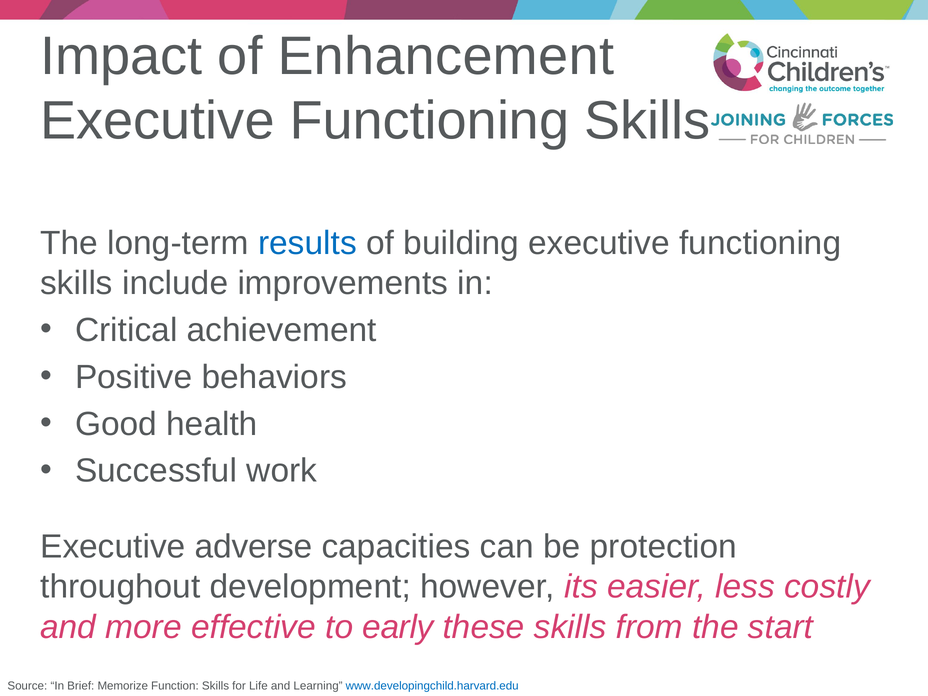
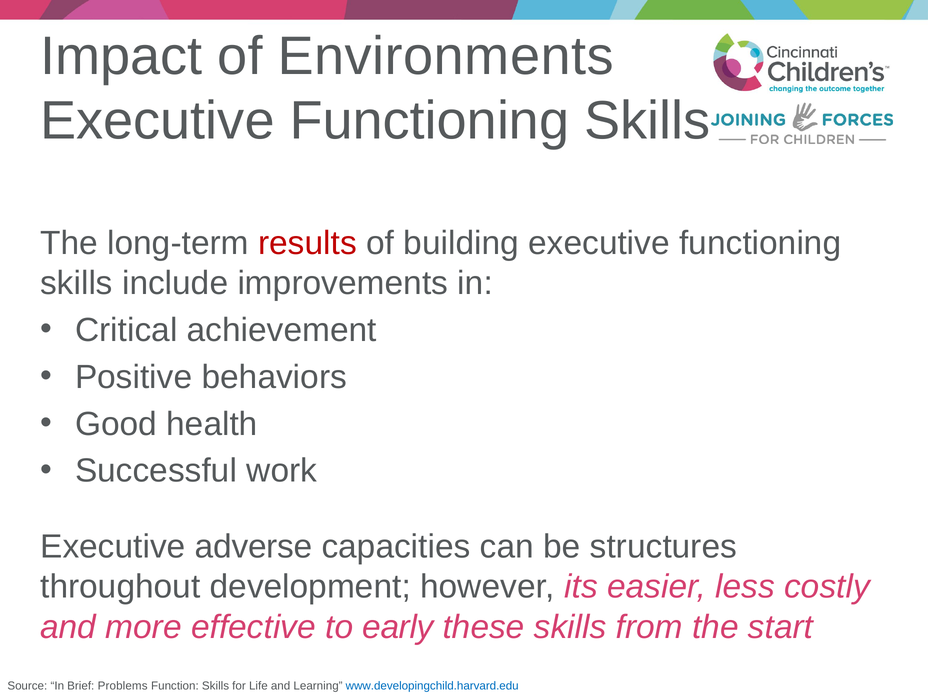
Enhancement: Enhancement -> Environments (446, 56)
results colour: blue -> red (307, 243)
protection: protection -> structures (663, 547)
Memorize: Memorize -> Problems (123, 686)
